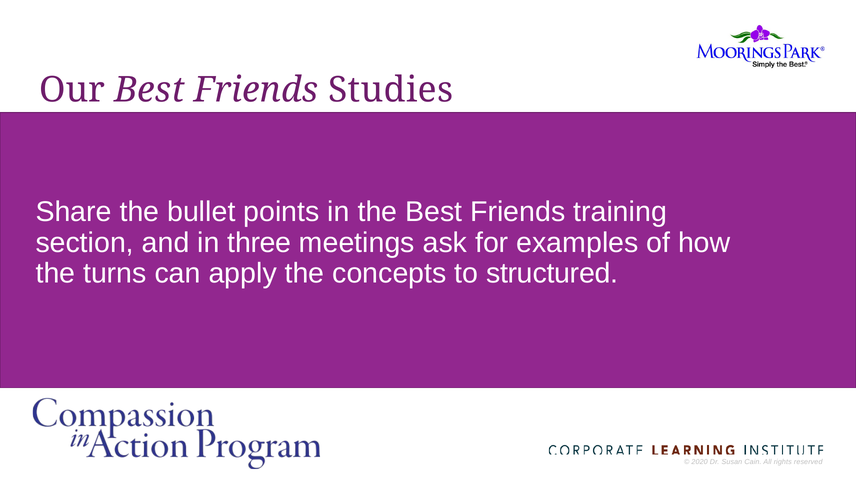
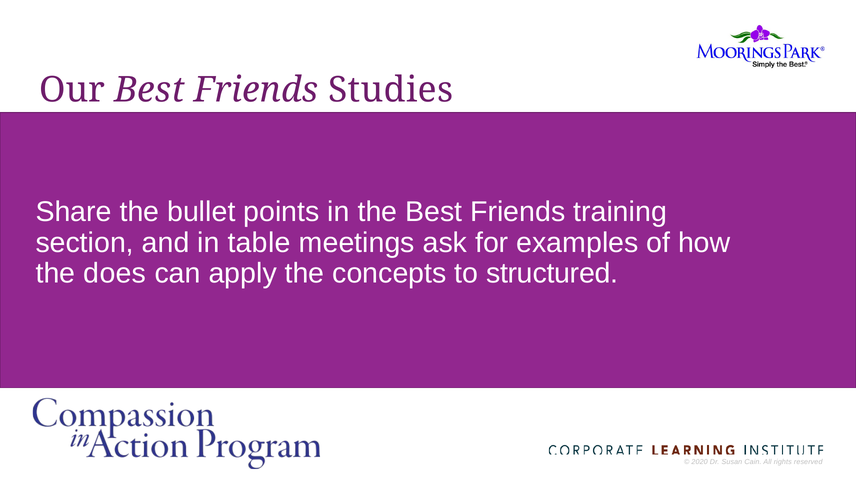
three: three -> table (259, 243)
turns: turns -> does (115, 274)
